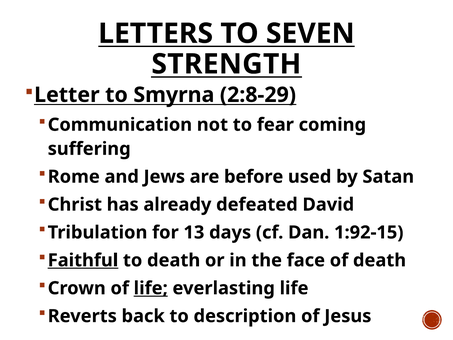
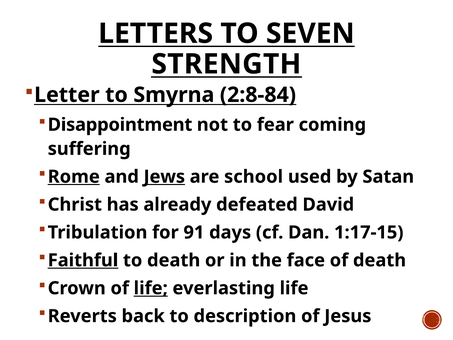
2:8-29: 2:8-29 -> 2:8-84 (258, 95)
Communication: Communication -> Disappointment (120, 125)
Rome underline: none -> present (74, 177)
Jews underline: none -> present (164, 177)
before: before -> school (254, 177)
13: 13 -> 91 (194, 232)
1:92-15: 1:92-15 -> 1:17-15 (369, 232)
